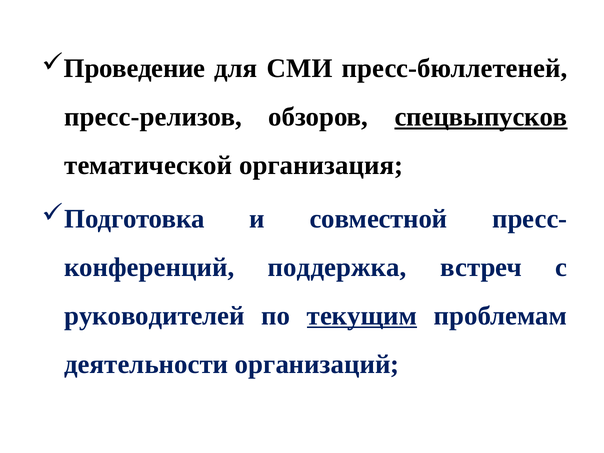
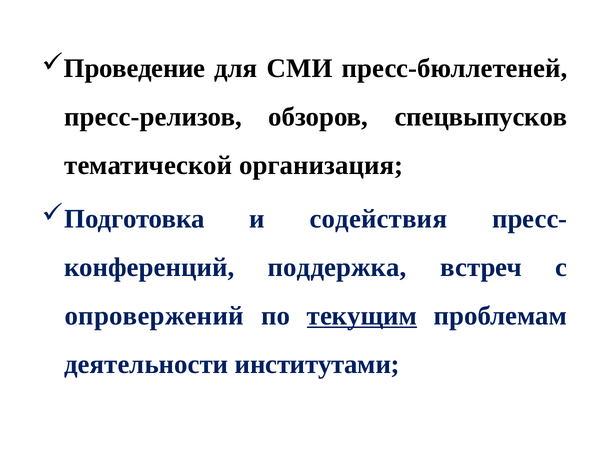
спецвыпусков underline: present -> none (481, 117)
совместной: совместной -> содействия (378, 219)
руководителей: руководителей -> опровержений (154, 316)
организаций: организаций -> институтами (317, 364)
